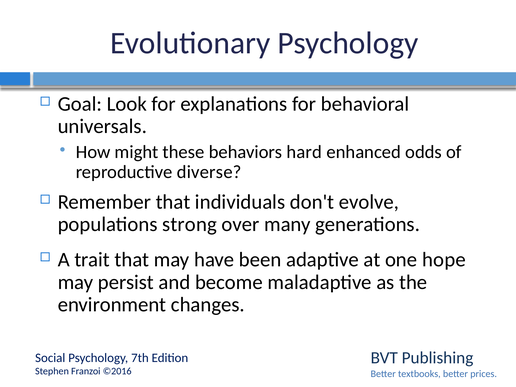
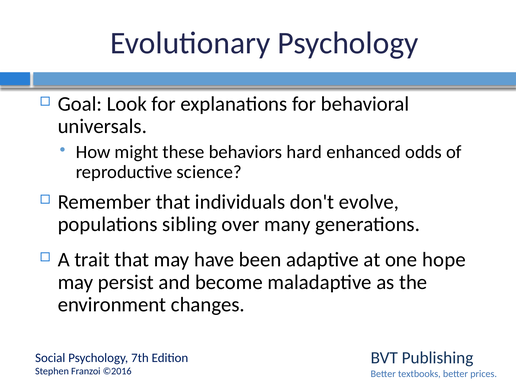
diverse: diverse -> science (209, 172)
strong: strong -> sibling (190, 224)
